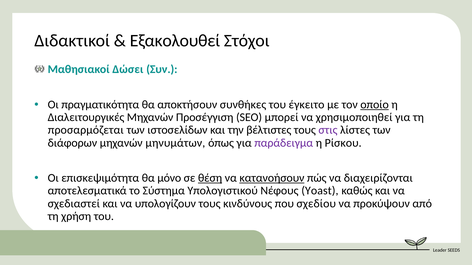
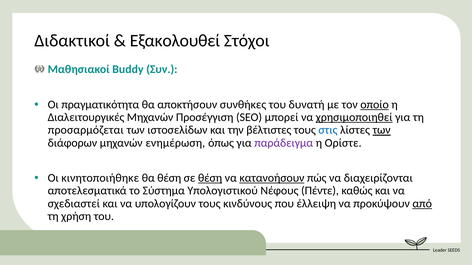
Δώσει: Δώσει -> Buddy (128, 70)
έγκειτο: έγκειτο -> δυνατή (307, 105)
χρησιμοποιηθεί underline: none -> present (354, 118)
στις colour: purple -> blue (328, 130)
των underline: none -> present (382, 130)
μηνυμάτων: μηνυμάτων -> ενημέρωση (175, 143)
Ρίσκου: Ρίσκου -> Ορίστε (343, 143)
επισκεψιμότητα: επισκεψιμότητα -> κινητοποιήθηκε (100, 178)
θα μόνο: μόνο -> θέση (169, 178)
Yoast: Yoast -> Πέντε (320, 191)
σχεδίου: σχεδίου -> έλλειψη (316, 204)
από underline: none -> present (422, 204)
